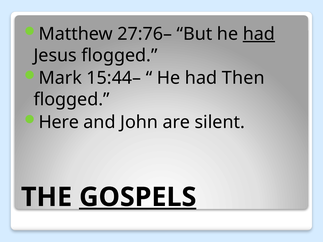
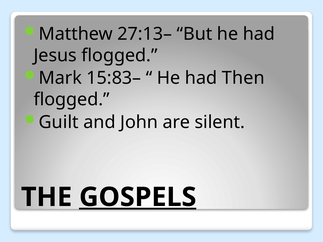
27:76–: 27:76– -> 27:13– (145, 34)
had underline: present -> none (259, 34)
15:44–: 15:44– -> 15:83– (114, 78)
Here: Here -> Guilt (59, 122)
